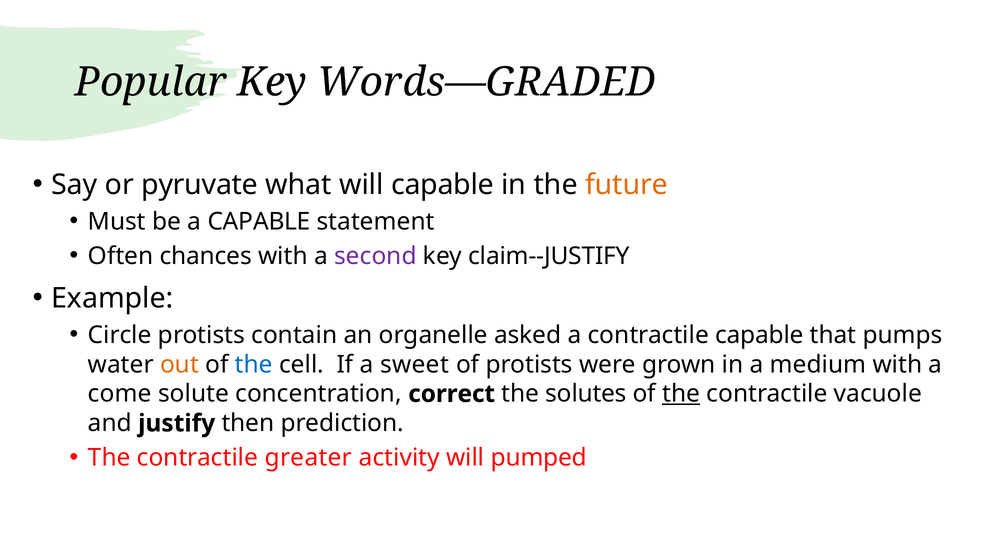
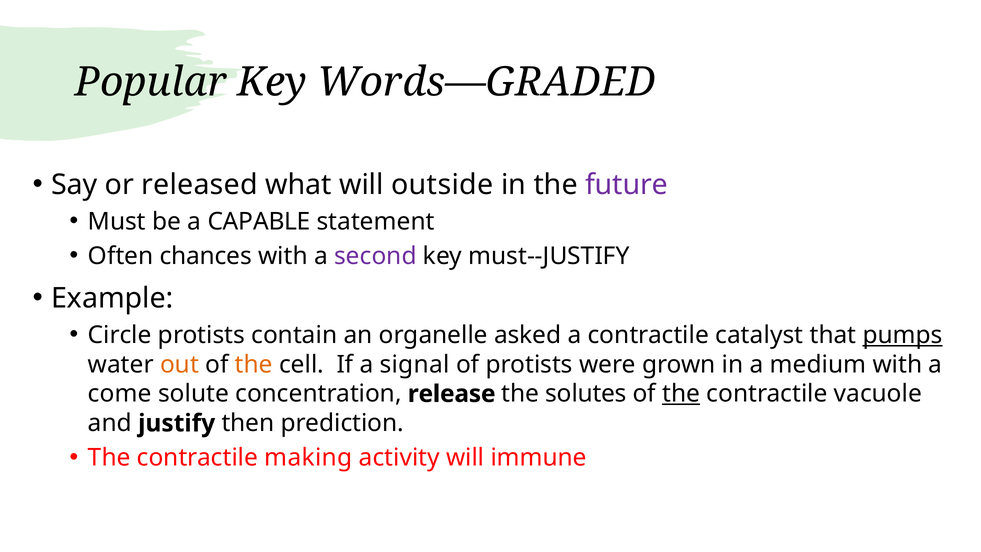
pyruvate: pyruvate -> released (199, 185)
will capable: capable -> outside (442, 185)
future colour: orange -> purple (627, 185)
claim--JUSTIFY: claim--JUSTIFY -> must--JUSTIFY (549, 256)
contractile capable: capable -> catalyst (759, 335)
pumps underline: none -> present (903, 335)
the colour: blue -> orange (254, 364)
sweet: sweet -> signal (415, 364)
correct: correct -> release (452, 394)
greater: greater -> making (308, 458)
pumped: pumped -> immune (539, 458)
